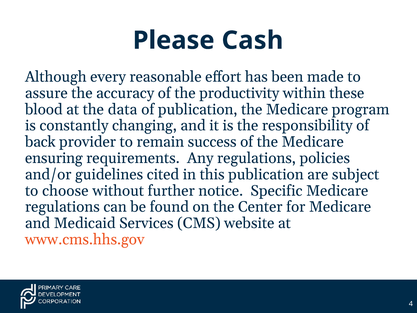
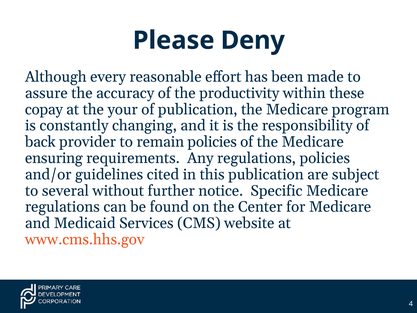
Cash: Cash -> Deny (253, 40)
blood: blood -> copay (44, 109)
data: data -> your (123, 109)
remain success: success -> policies (212, 142)
choose: choose -> several (65, 191)
